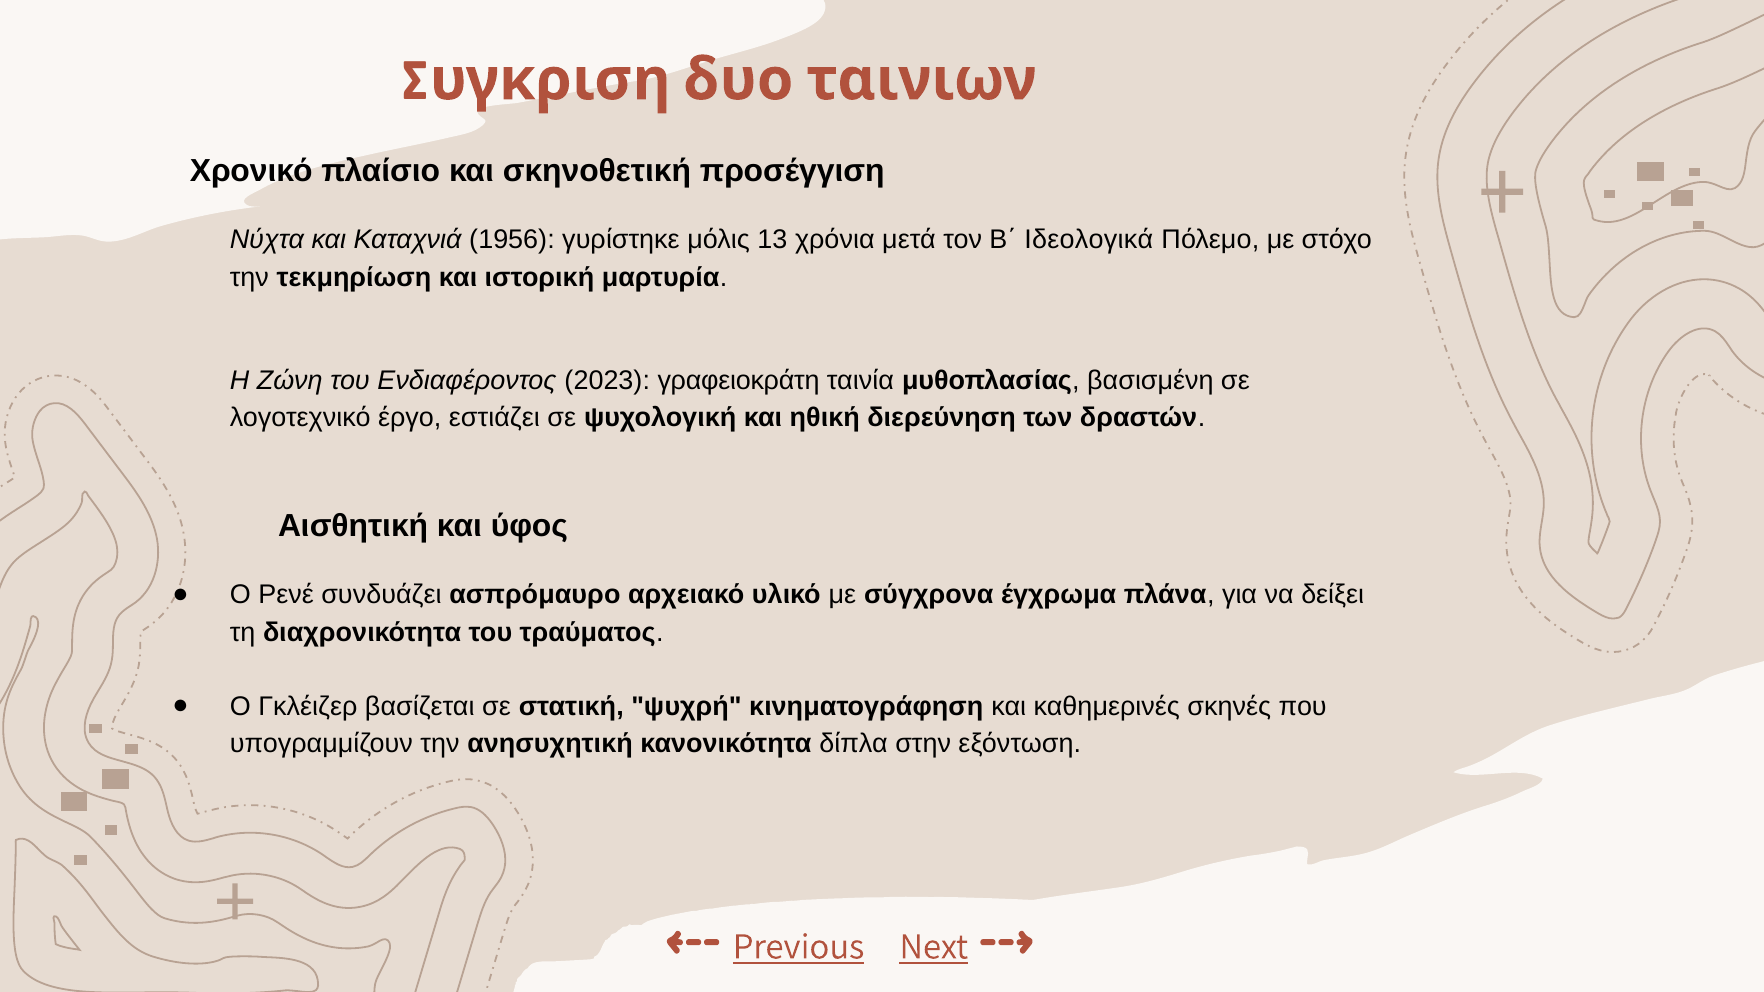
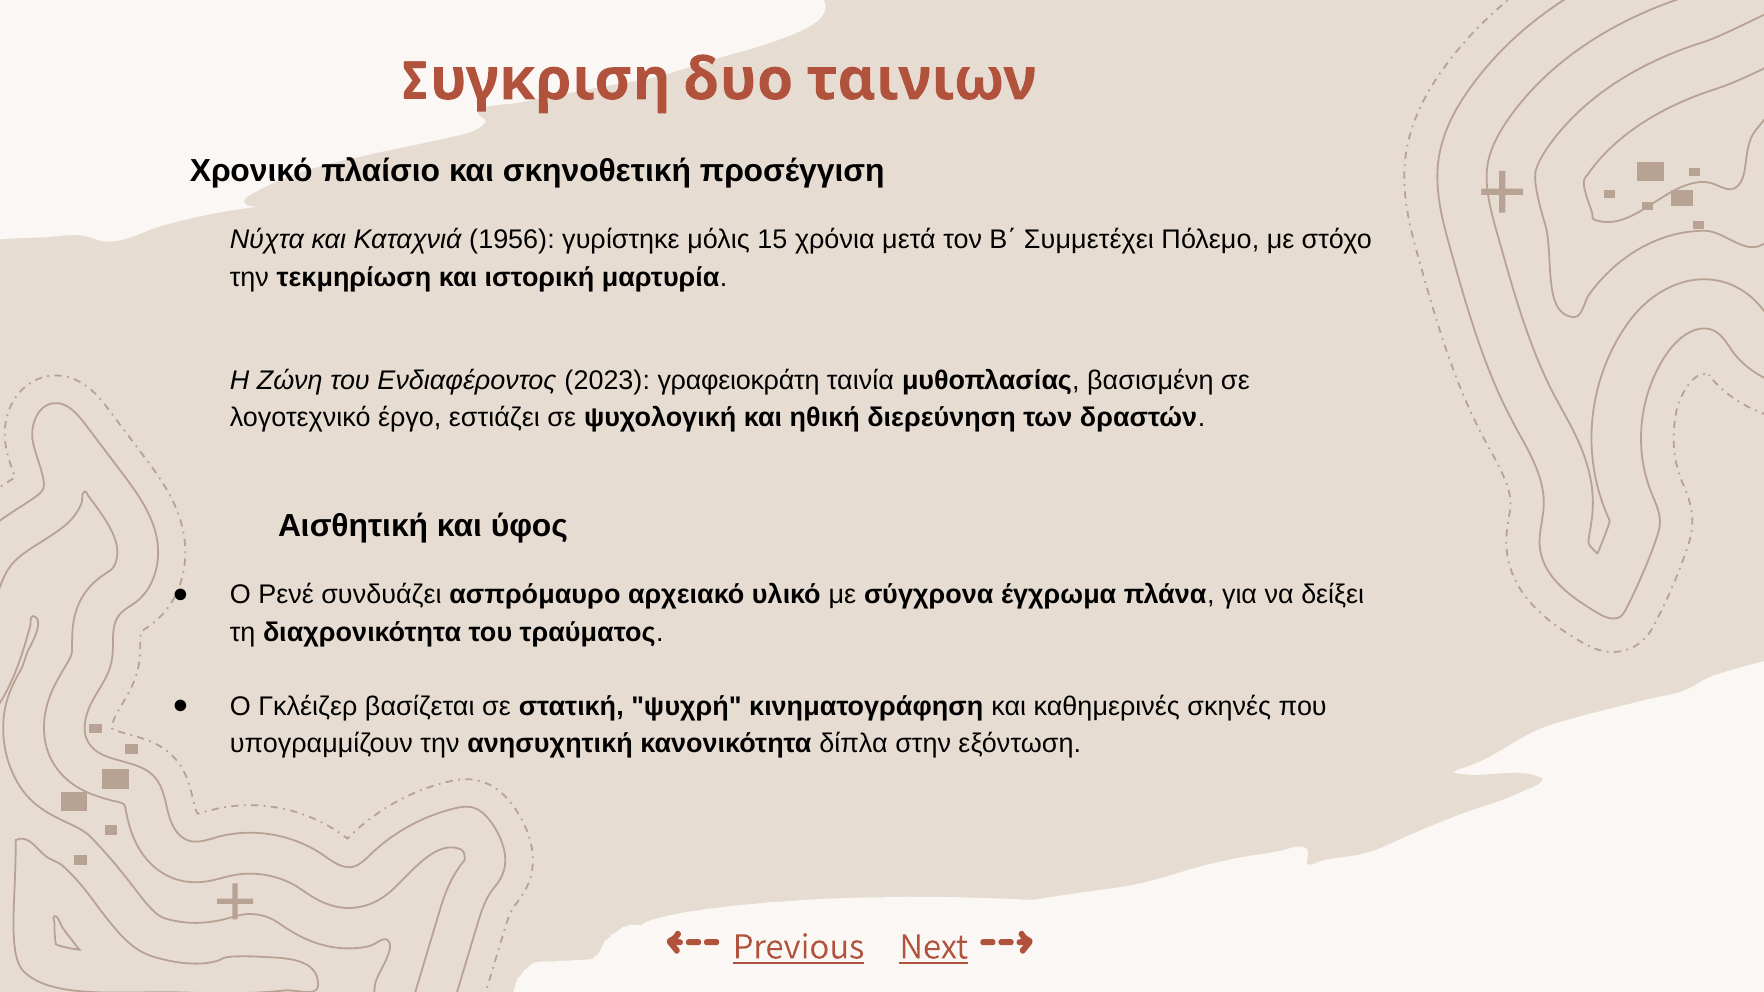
13: 13 -> 15 (772, 240)
Ιδεολογικά: Ιδεολογικά -> Συμμετέχει (1089, 240)
